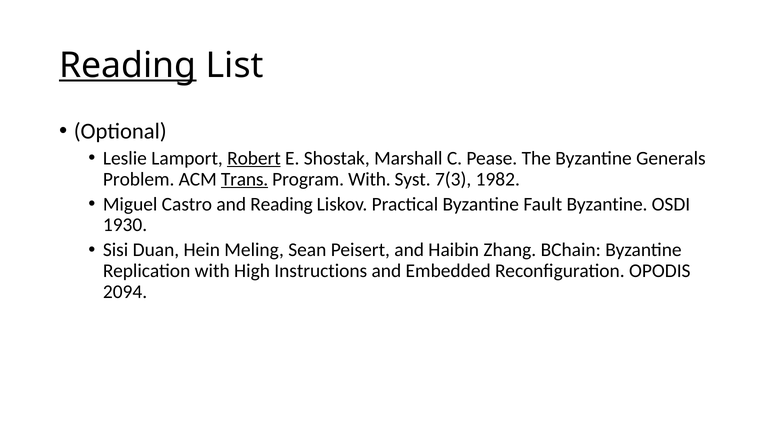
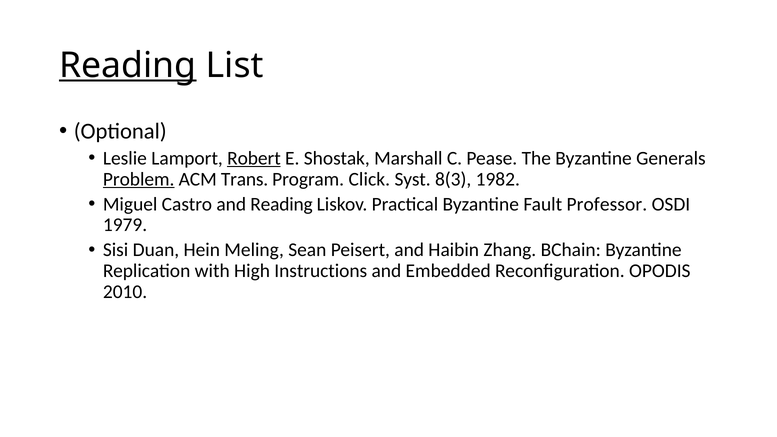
Problem underline: none -> present (139, 179)
Trans underline: present -> none (245, 179)
Program With: With -> Click (369, 179)
7(3: 7(3 -> 8(3 (453, 179)
Fault Byzantine: Byzantine -> Professor (607, 204)
1930: 1930 -> 1979 (125, 225)
2094: 2094 -> 2010 (125, 292)
